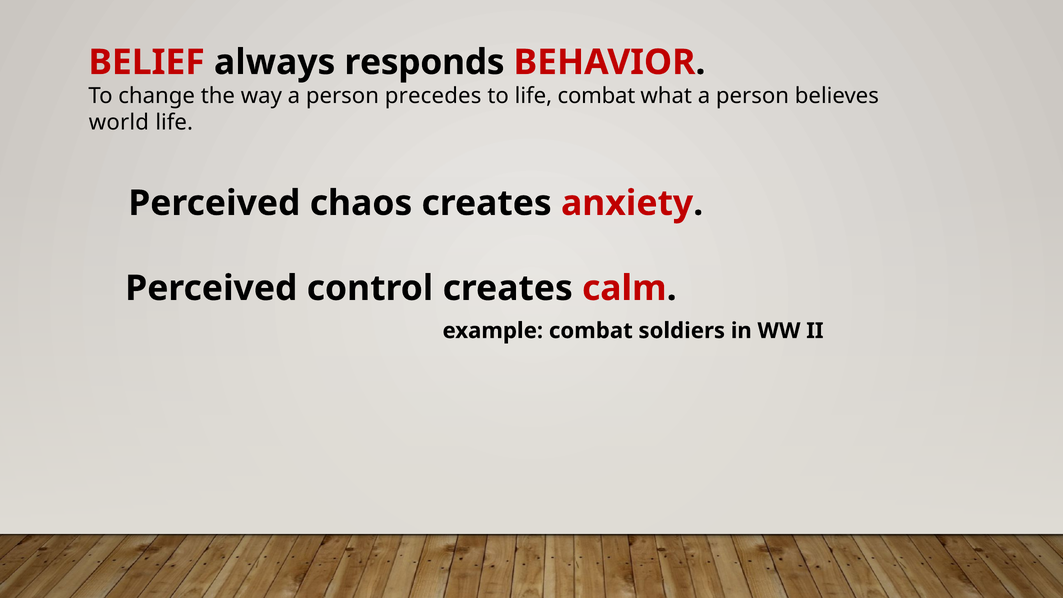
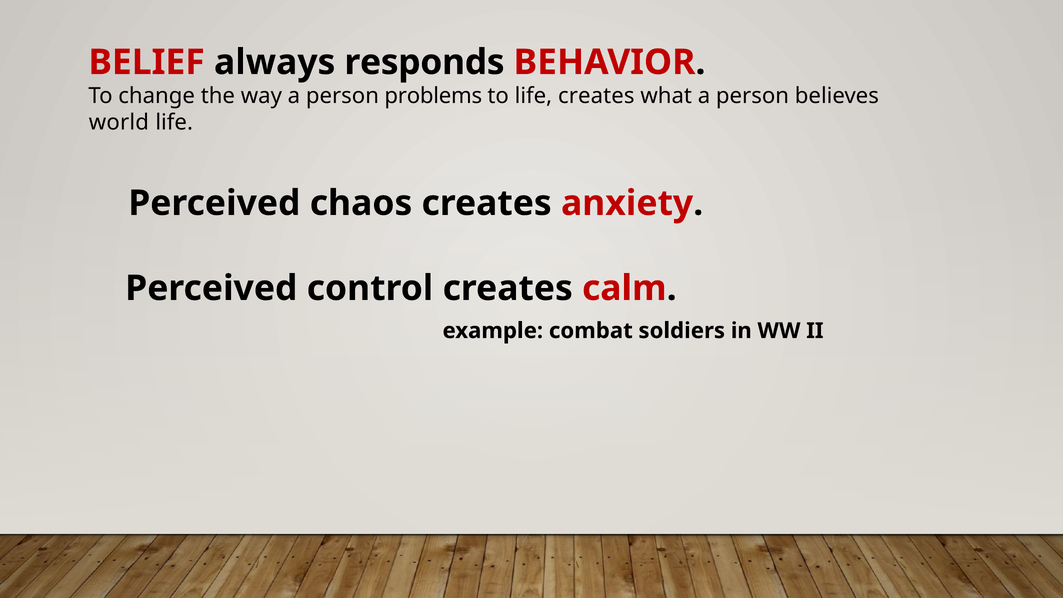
precedes: precedes -> problems (433, 96)
life combat: combat -> creates (596, 96)
